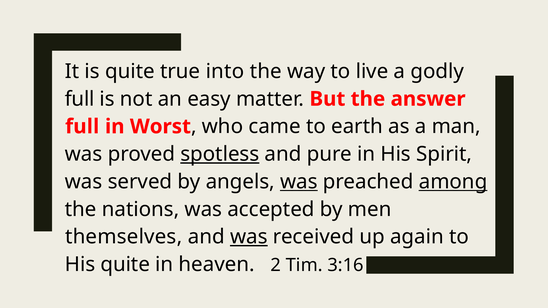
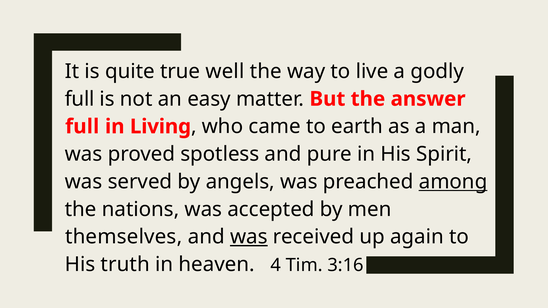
into: into -> well (225, 71)
Worst: Worst -> Living (160, 127)
spotless underline: present -> none (220, 154)
was underline: present -> none (299, 182)
His quite: quite -> truth (125, 265)
2: 2 -> 4 (276, 265)
